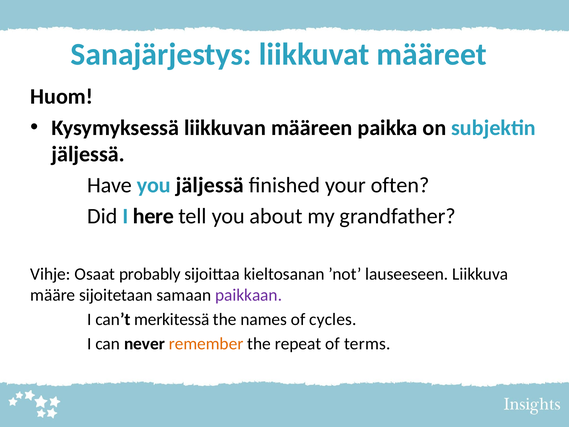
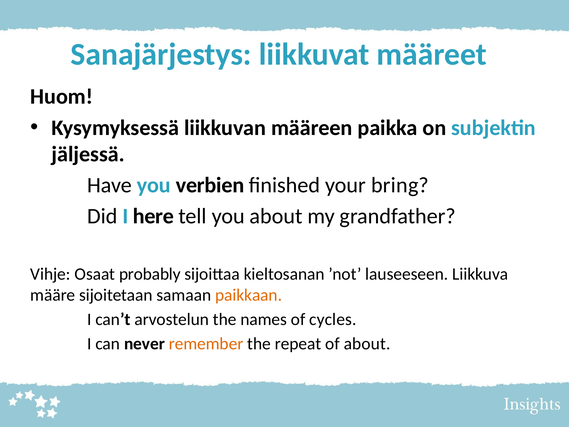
you jäljessä: jäljessä -> verbien (210, 185)
often: often -> bring (400, 185)
paikkaan colour: purple -> orange (249, 295)
merkitessä: merkitessä -> arvostelun (172, 319)
of terms: terms -> about (367, 344)
